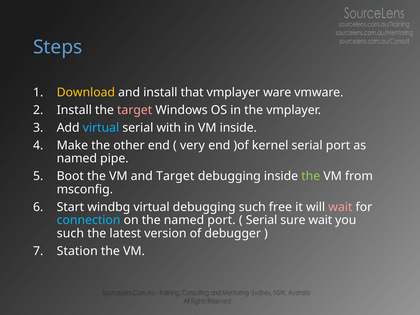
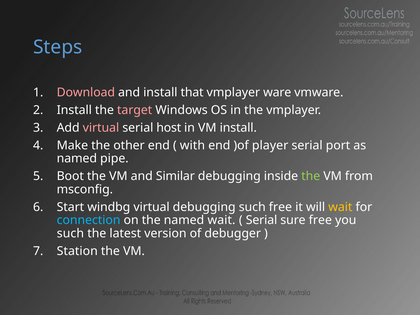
Download colour: yellow -> pink (86, 92)
virtual colour: light blue -> pink (101, 128)
with: with -> host (169, 128)
VM inside: inside -> install (238, 128)
very: very -> with (192, 145)
kernel: kernel -> player (270, 145)
and Target: Target -> Similar (175, 176)
wait colour: pink -> yellow (340, 207)
named port: port -> wait (221, 220)
sure wait: wait -> free (320, 220)
